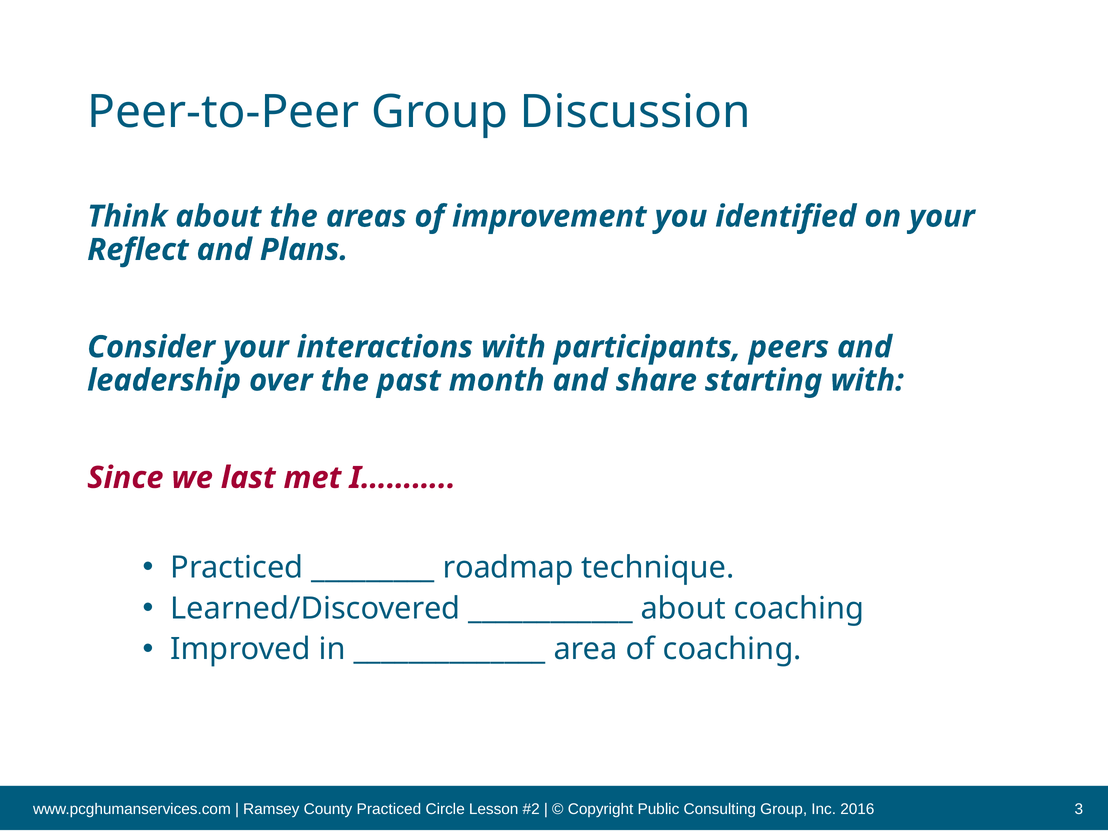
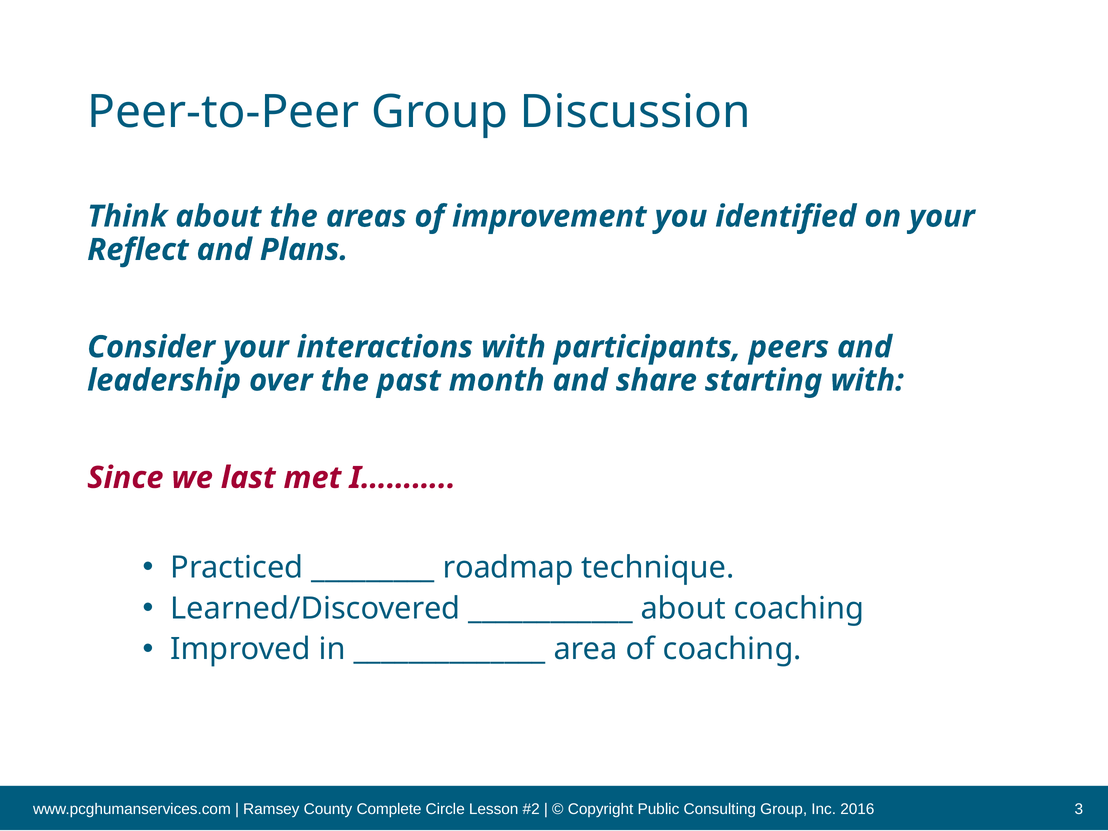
County Practiced: Practiced -> Complete (389, 809)
